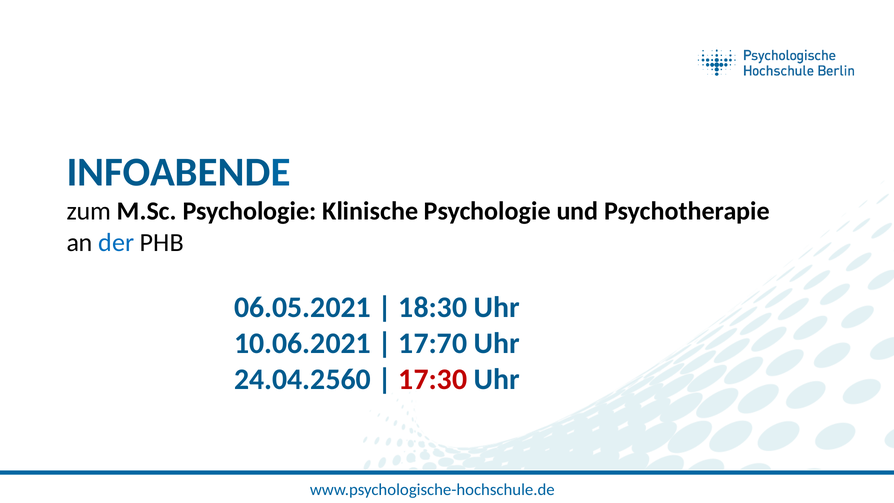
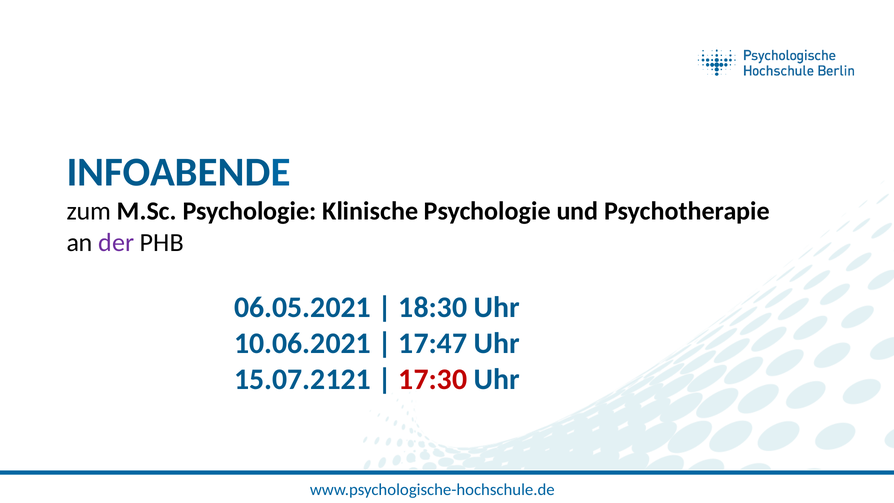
der colour: blue -> purple (116, 242)
17:70: 17:70 -> 17:47 (433, 343)
24.04.2560: 24.04.2560 -> 15.07.2121 (302, 379)
